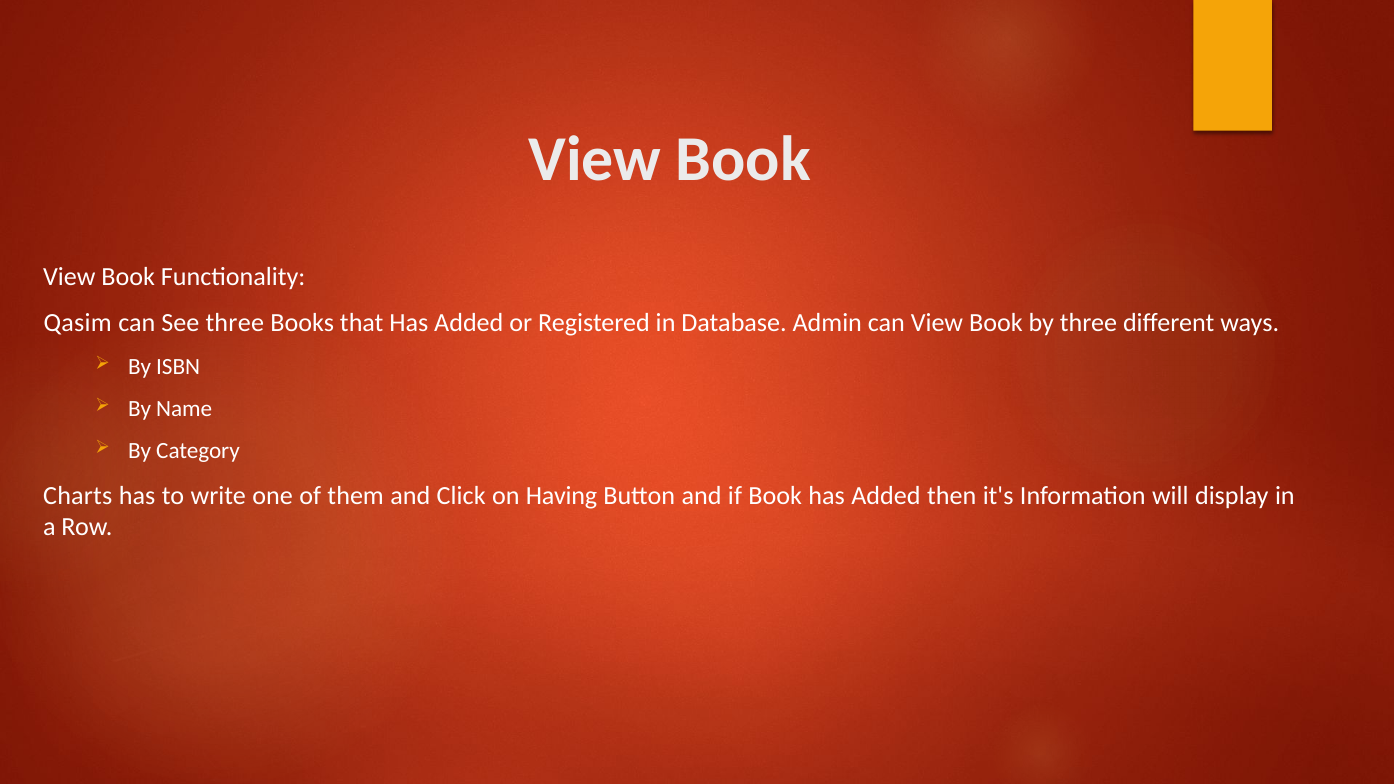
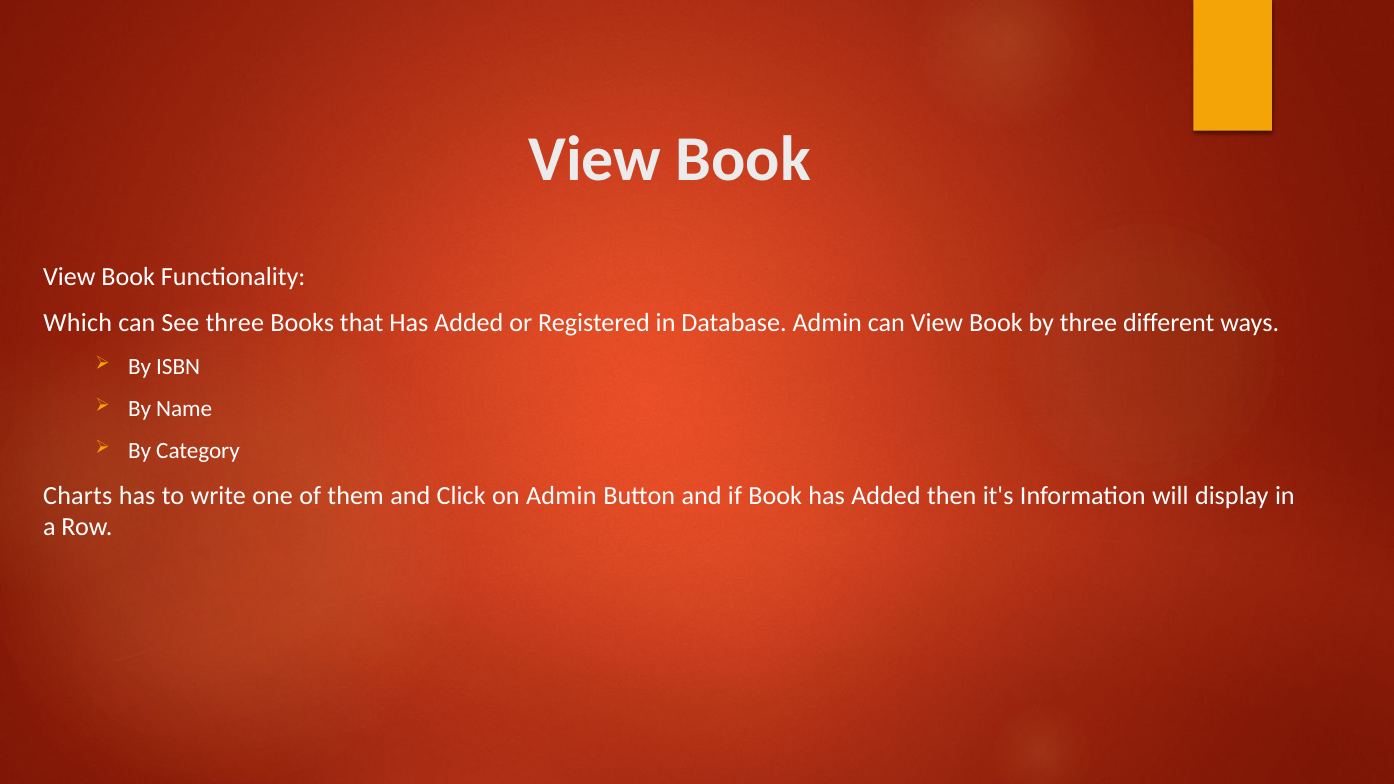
Qasim: Qasim -> Which (78, 323)
on Having: Having -> Admin (561, 496)
